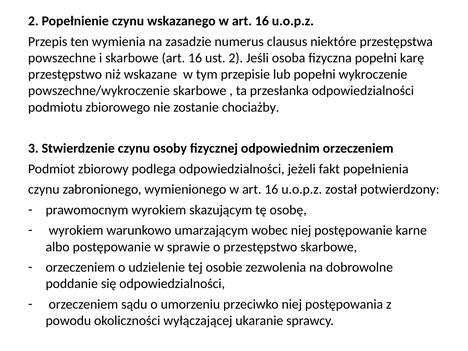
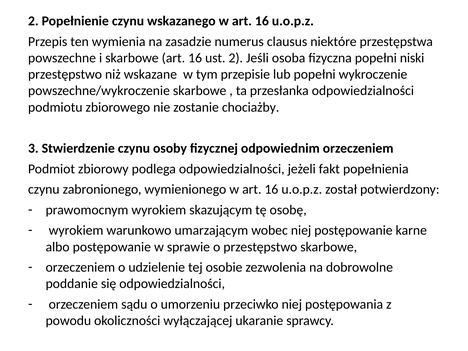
karę: karę -> niski (412, 58)
